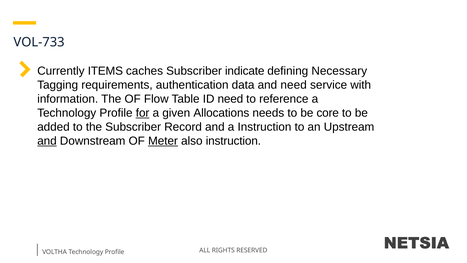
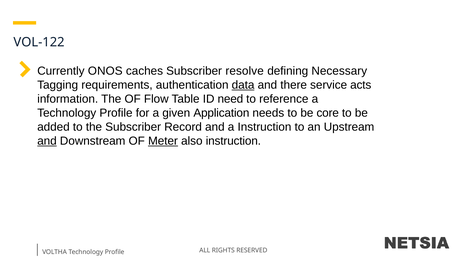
VOL-733: VOL-733 -> VOL-122 (39, 42)
ITEMS: ITEMS -> ONOS (105, 71)
indicate: indicate -> resolve (245, 71)
data underline: none -> present (243, 85)
and need: need -> there (294, 85)
with: with -> acts (361, 85)
for underline: present -> none (143, 113)
Allocations: Allocations -> Application (221, 113)
